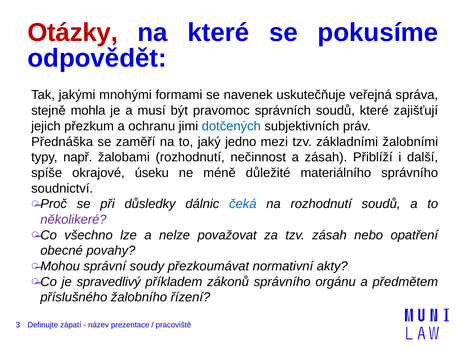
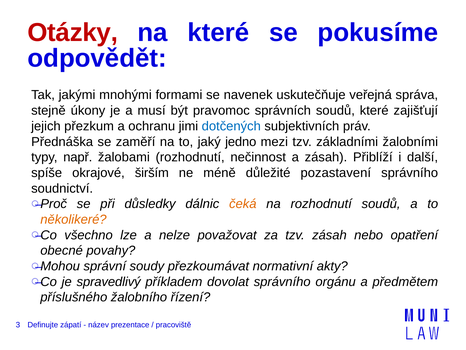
mohla: mohla -> úkony (88, 110)
úseku: úseku -> širším (152, 173)
materiálního: materiálního -> pozastavení (336, 173)
čeká colour: blue -> orange (243, 204)
několikeré colour: purple -> orange (73, 219)
zákonů: zákonů -> dovolat (228, 281)
